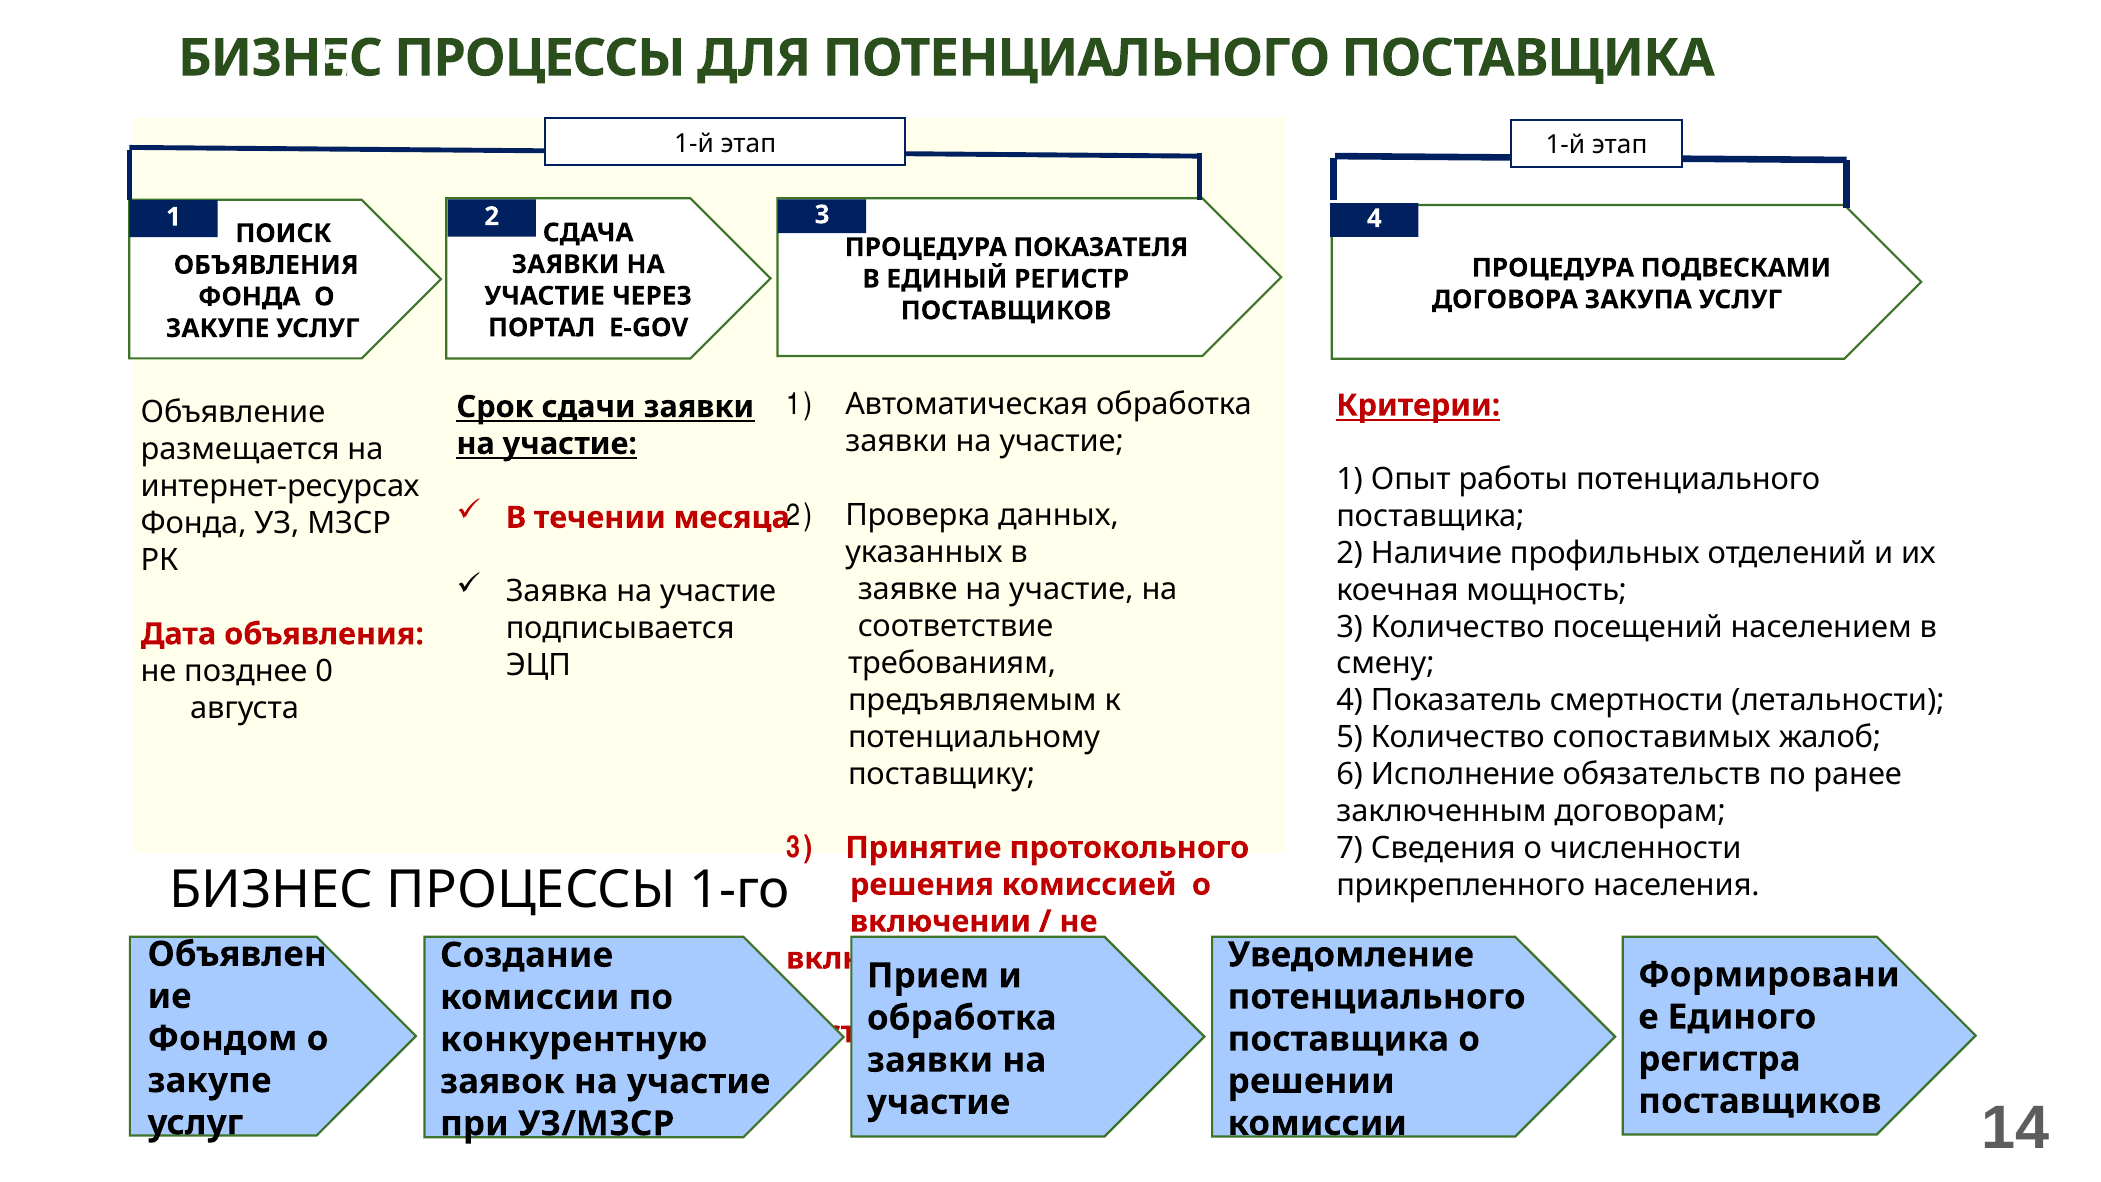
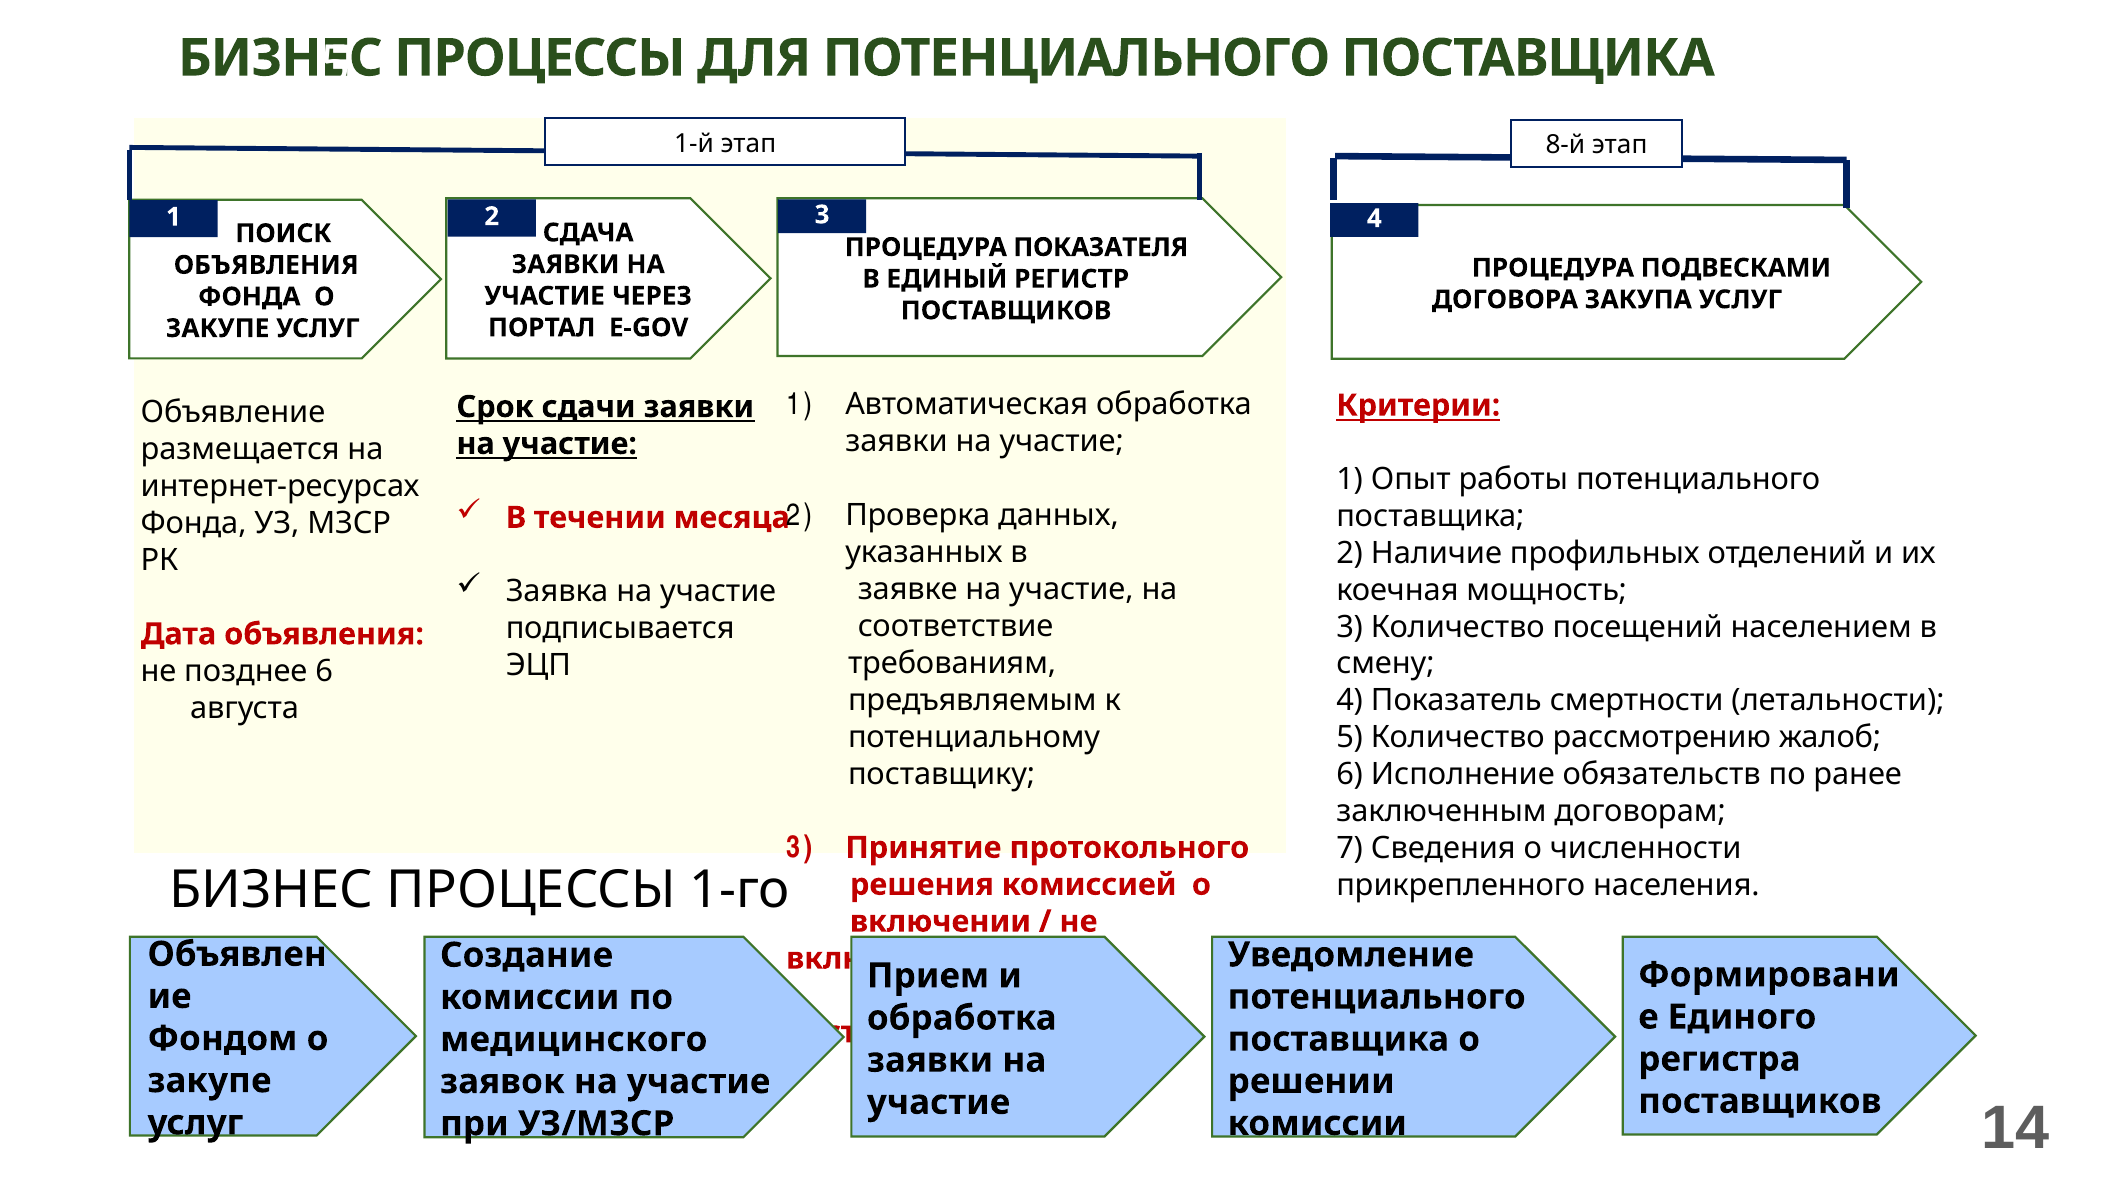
1-й: 1-й -> 8-й (1565, 145)
позднее 0: 0 -> 6 (324, 671)
сопоставимых: сопоставимых -> рассмотрению (1662, 737)
конкурентную: конкурентную -> медицинского (574, 1039)
